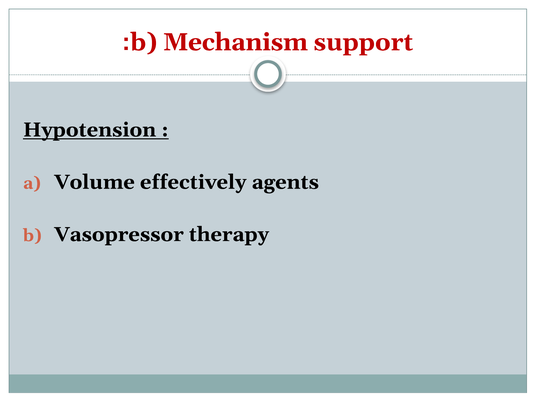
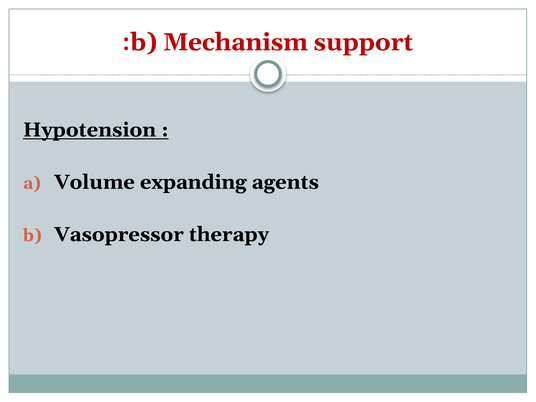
effectively: effectively -> expanding (193, 182)
